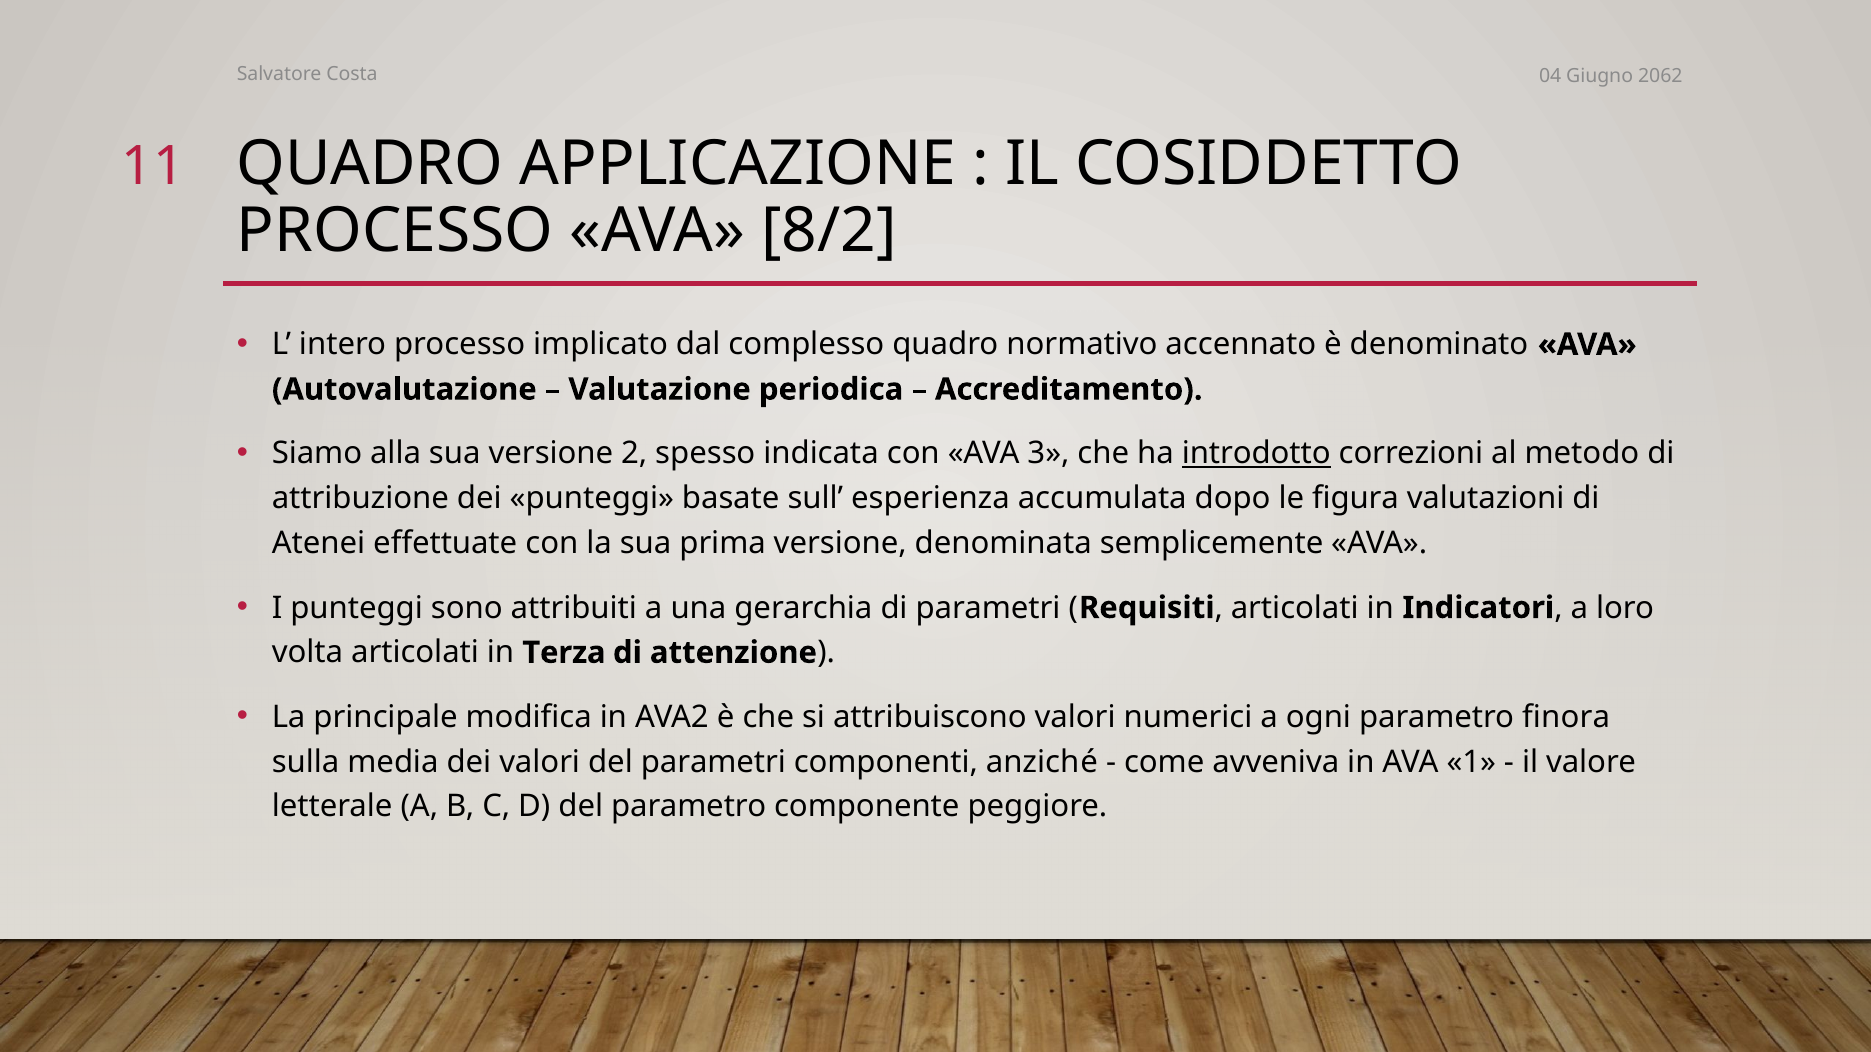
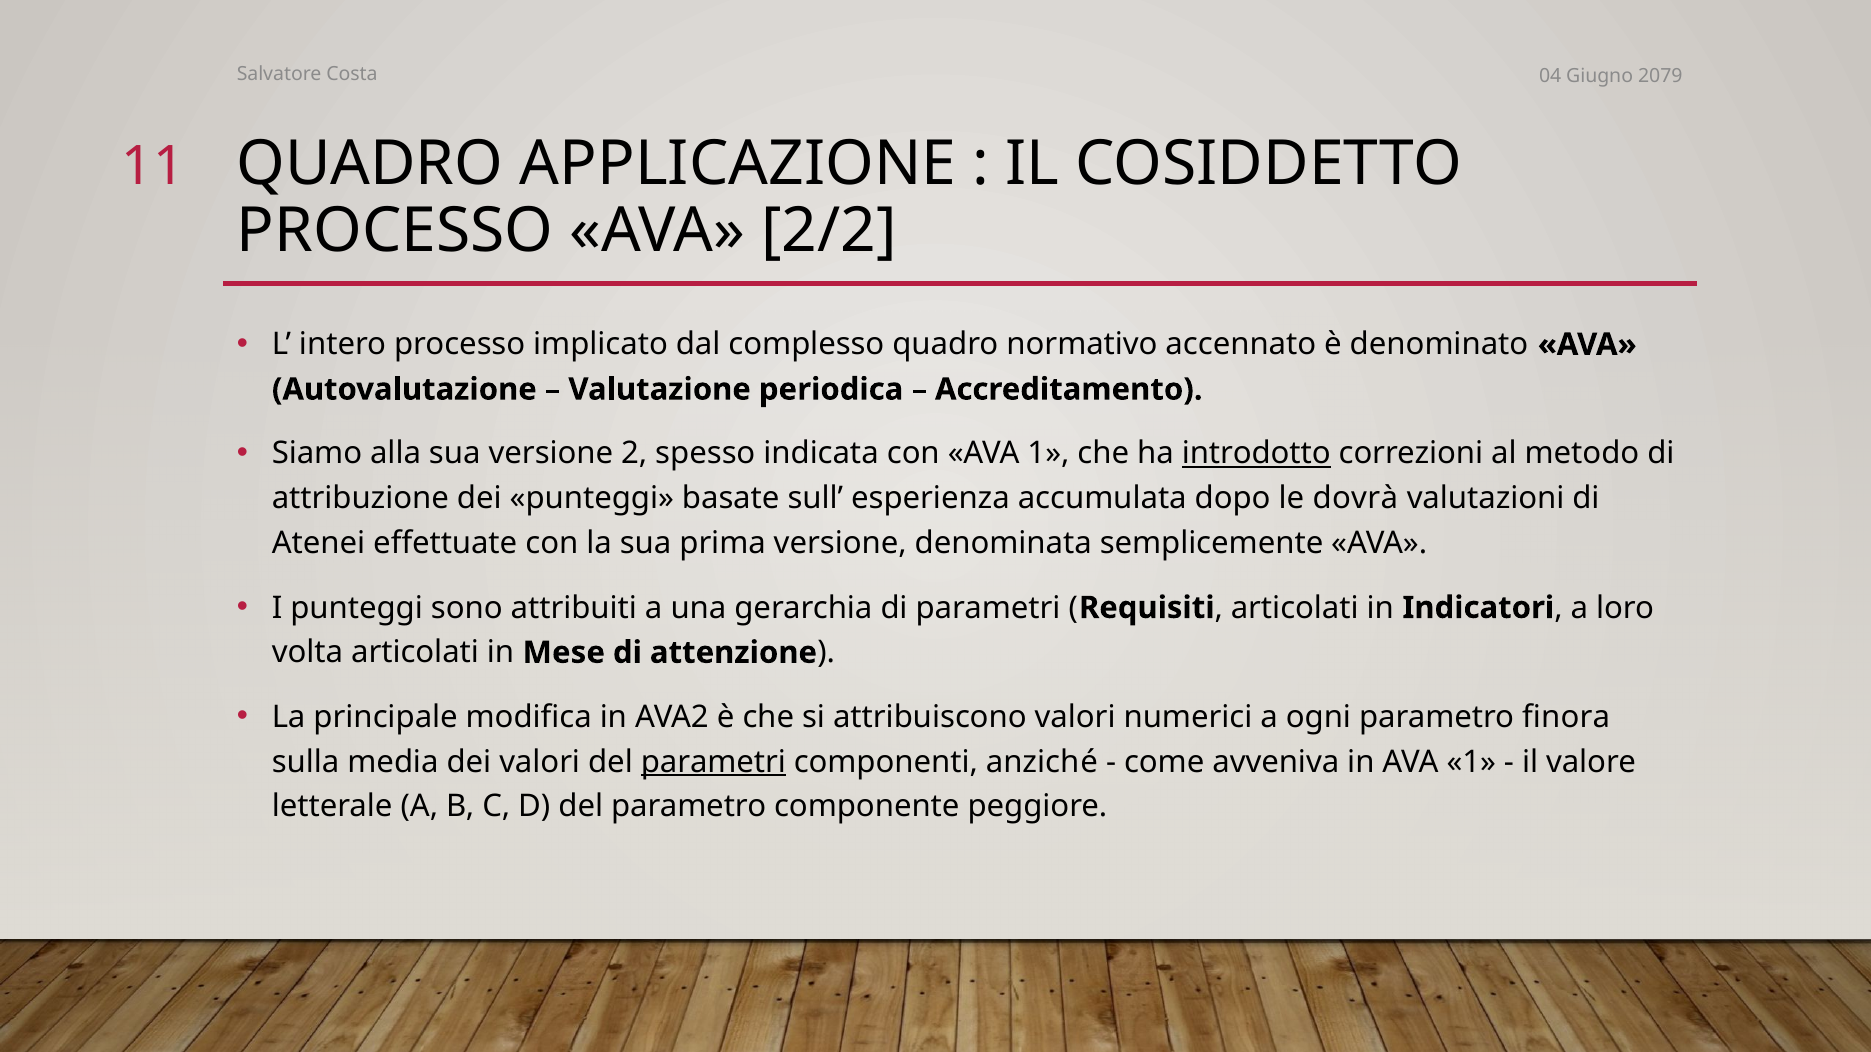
2062: 2062 -> 2079 (1660, 76)
8/2: 8/2 -> 2/2 (829, 231)
con AVA 3: 3 -> 1 (1048, 454)
figura: figura -> dovrà (1355, 499)
Terza: Terza -> Mese (564, 653)
parametri underline: none -> present (713, 762)
